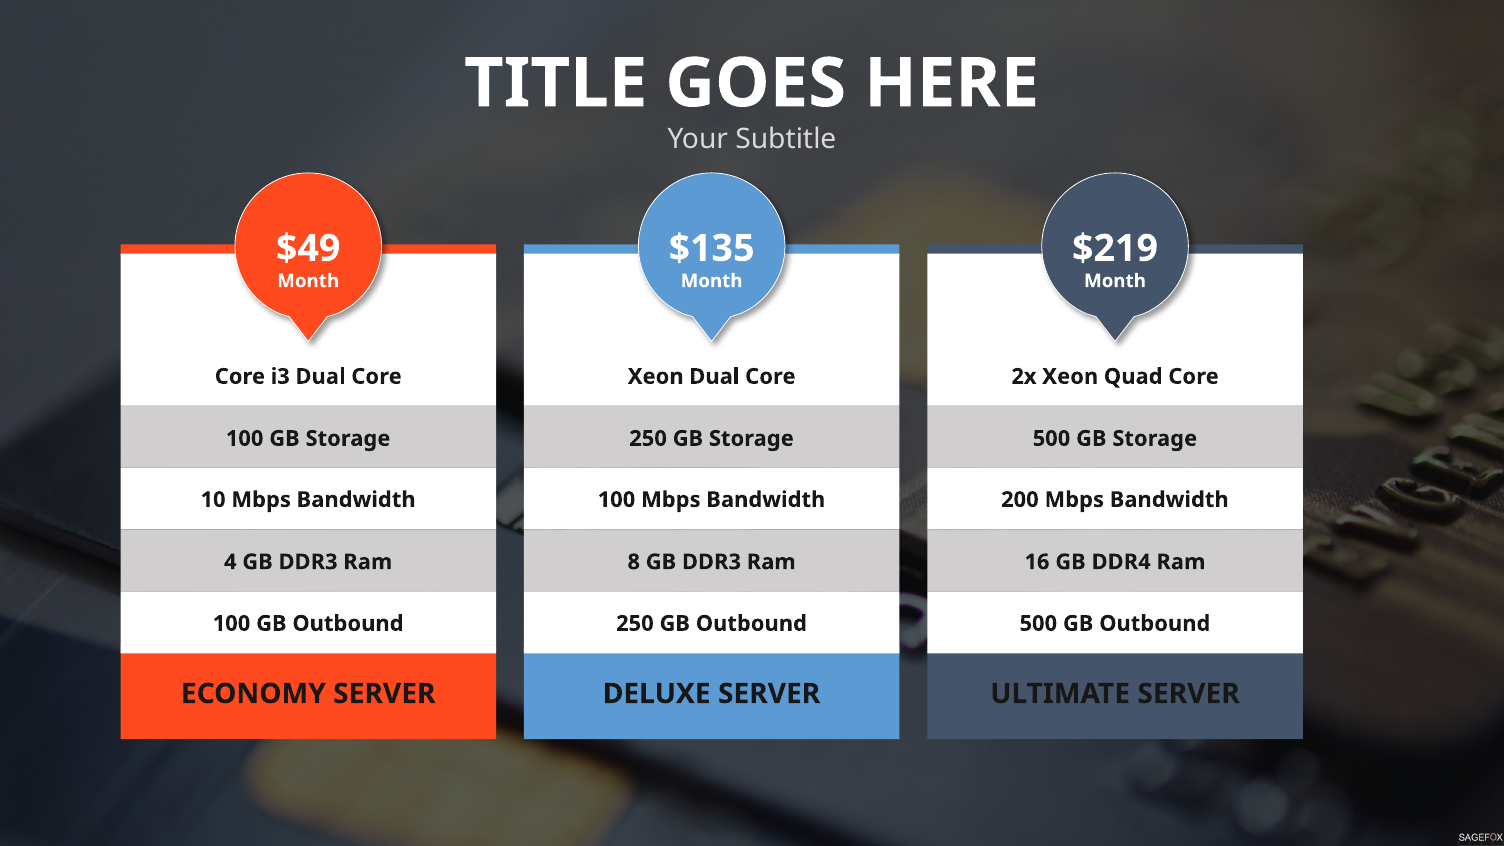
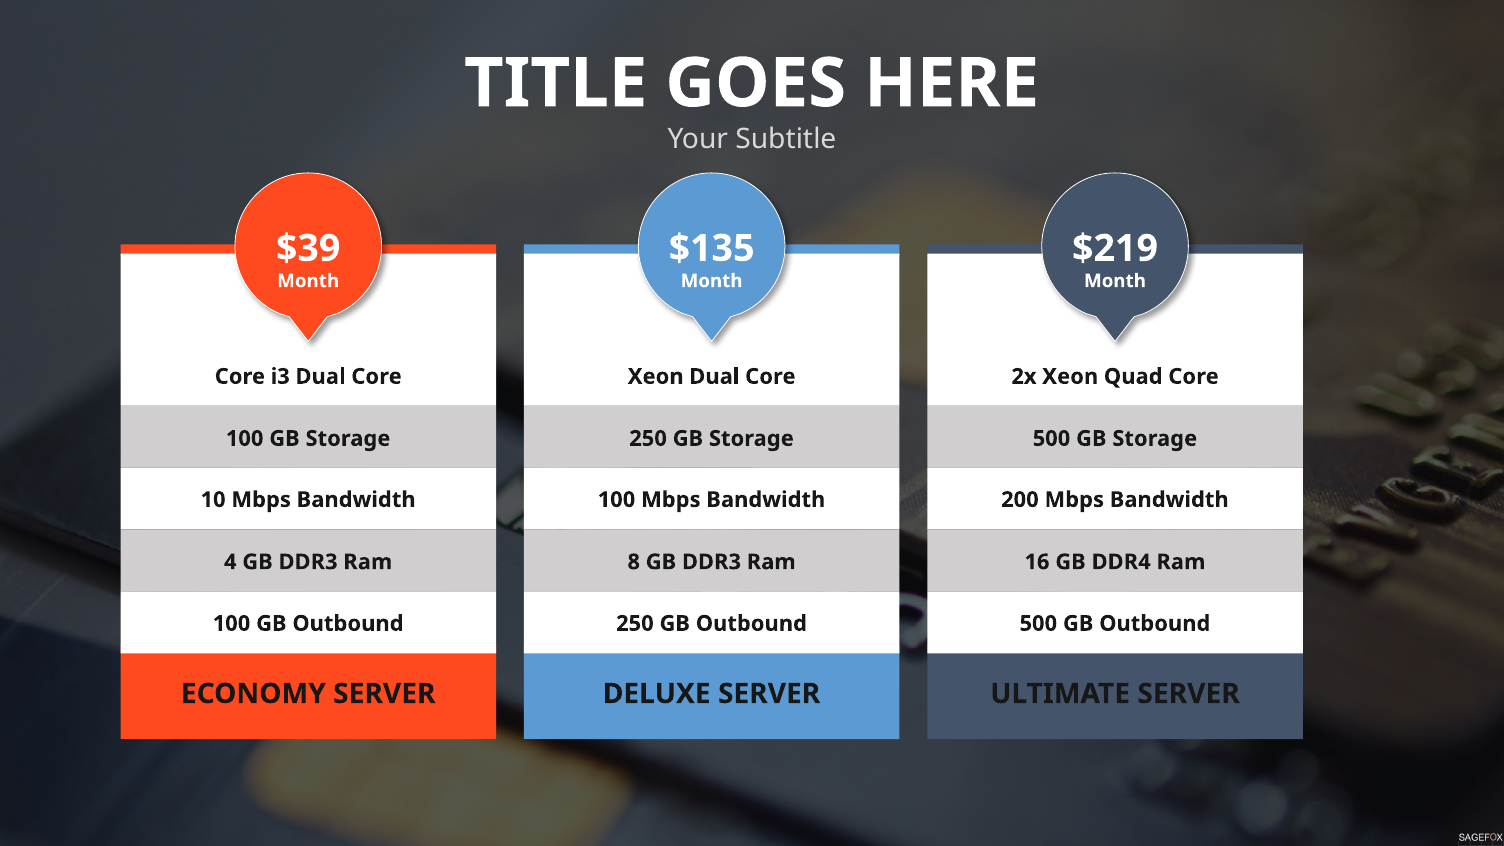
$49: $49 -> $39 (308, 248)
